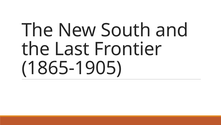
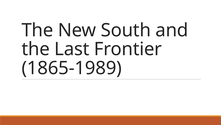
1865-1905: 1865-1905 -> 1865-1989 (72, 68)
